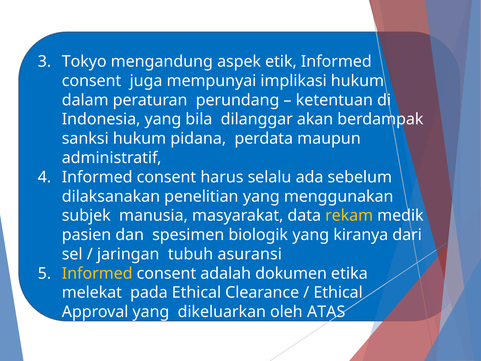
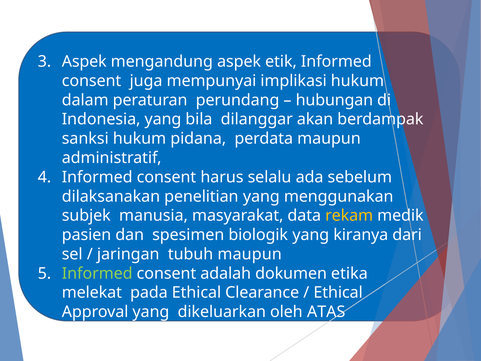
Tokyo: Tokyo -> Aspek (84, 62)
ketentuan: ketentuan -> hubungan (334, 100)
tubuh asuransi: asuransi -> maupun (250, 254)
Informed colour: yellow -> light green (97, 273)
